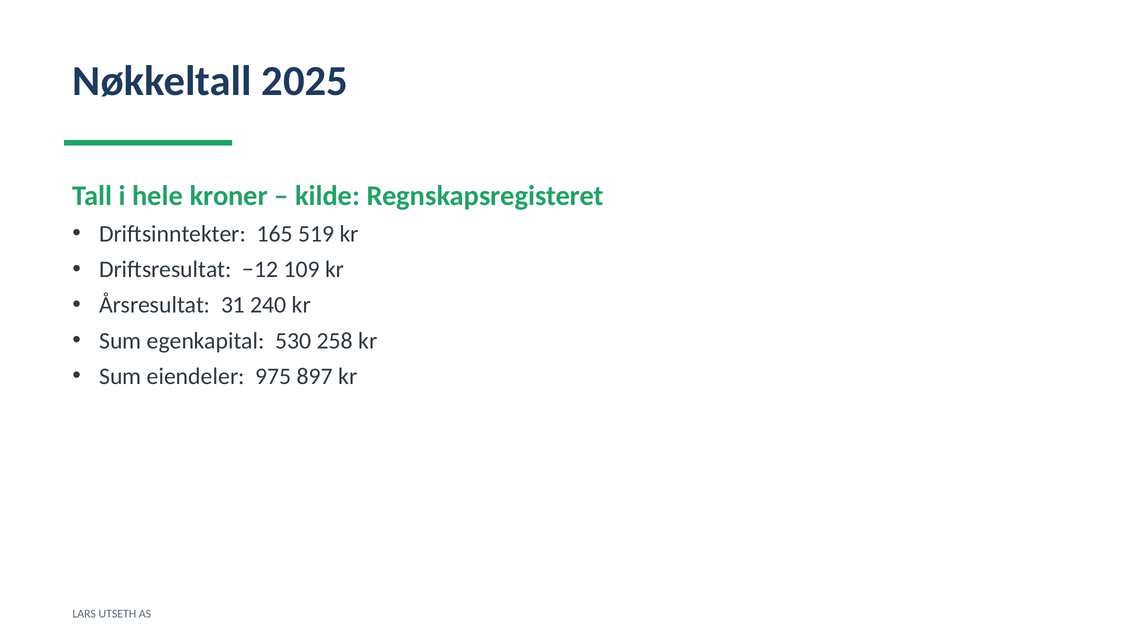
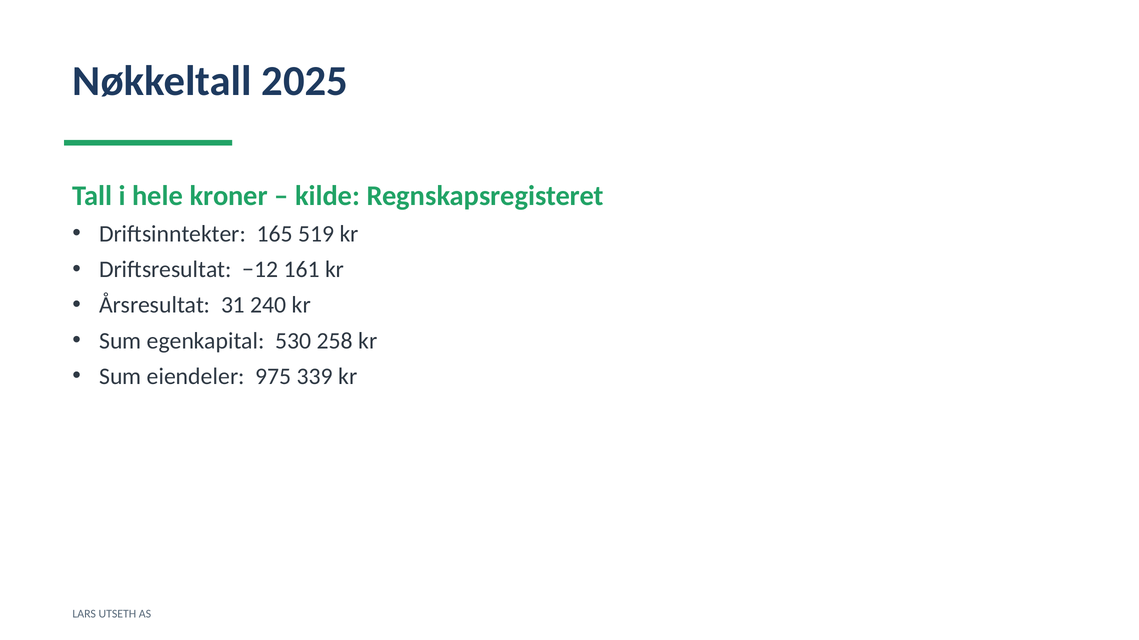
109: 109 -> 161 (302, 270)
897: 897 -> 339 (315, 377)
